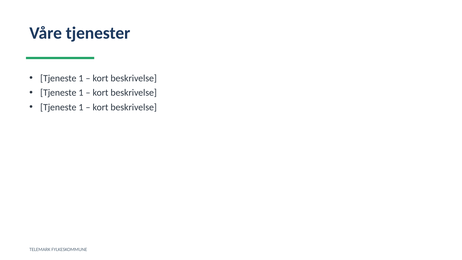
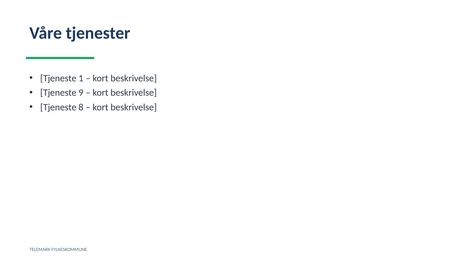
1: 1 -> 9 (81, 93)
1: 1 -> 8 (81, 107)
